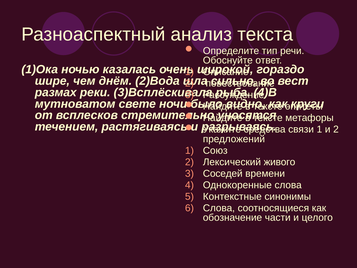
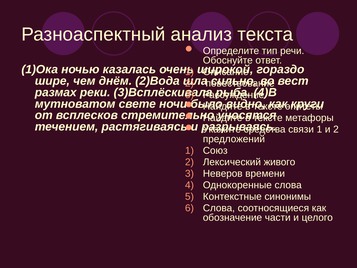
Соседей: Соседей -> Неверов (223, 173)
